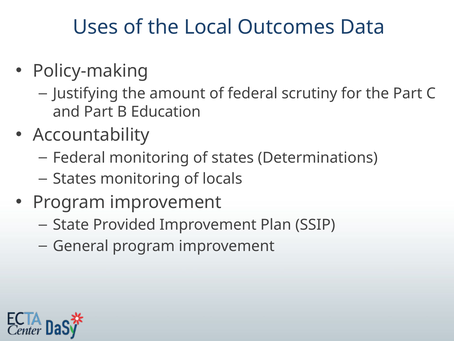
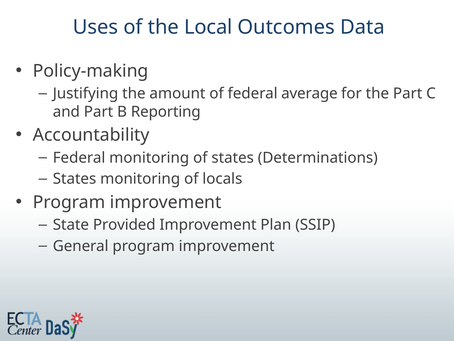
scrutiny: scrutiny -> average (309, 93)
Education: Education -> Reporting (166, 112)
